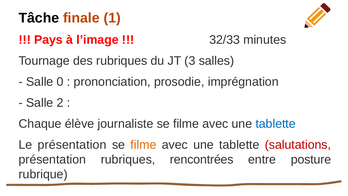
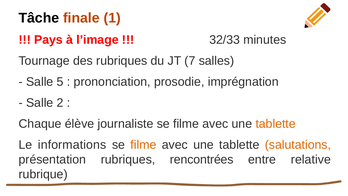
3: 3 -> 7 (190, 61)
0: 0 -> 5 (60, 82)
tablette colour: blue -> orange (276, 124)
présentation: présentation -> informations (72, 145)
salutations colour: red -> orange (298, 145)
posture: posture -> relative (311, 159)
